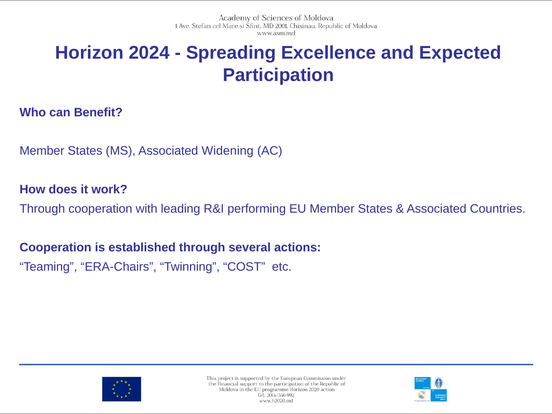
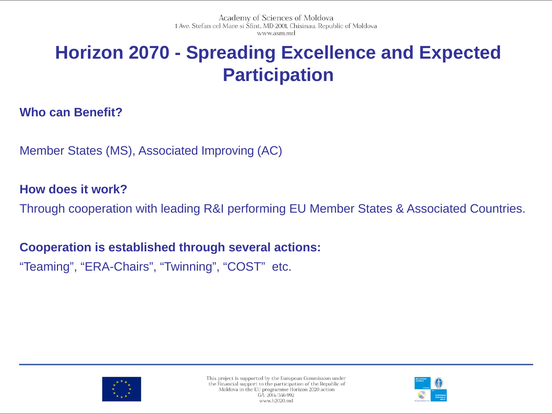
2024: 2024 -> 2070 (149, 53)
Widening: Widening -> Improving (228, 151)
